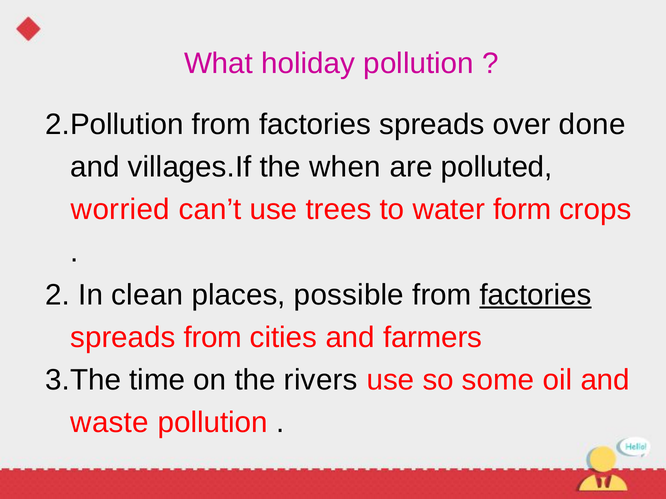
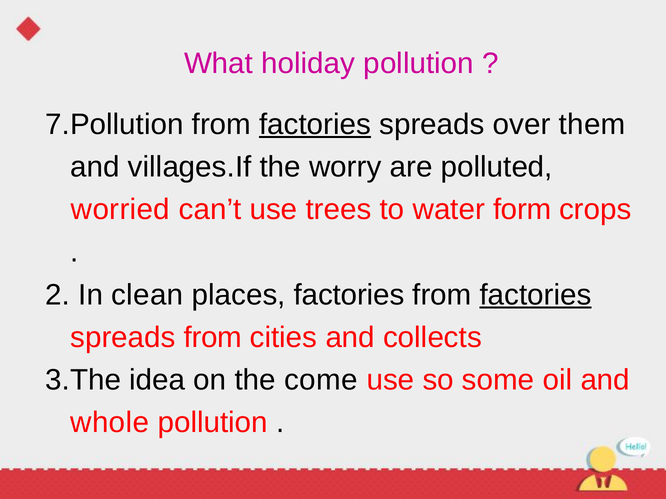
2.Pollution: 2.Pollution -> 7.Pollution (114, 125)
factories underline: none -> present (315, 125)
done: done -> them (592, 125)
when: when -> worry (345, 167)
places possible: possible -> factories (349, 295)
farmers: farmers -> collects (432, 338)
time: time -> idea (157, 380)
rivers: rivers -> come (321, 380)
waste: waste -> whole (110, 423)
